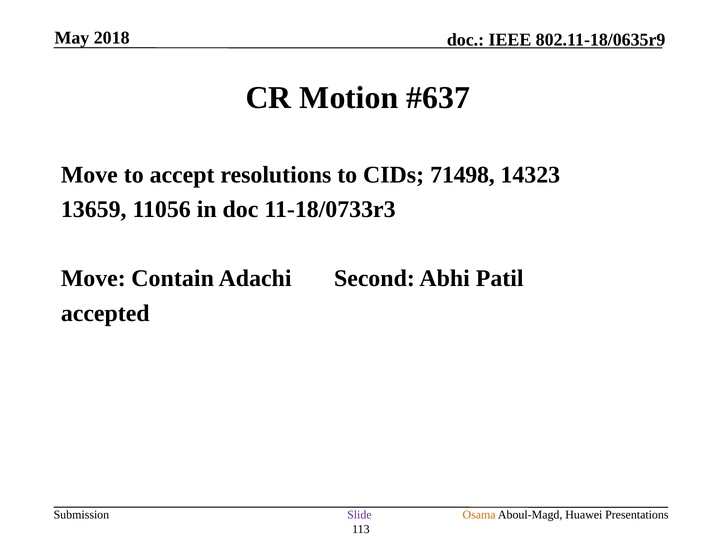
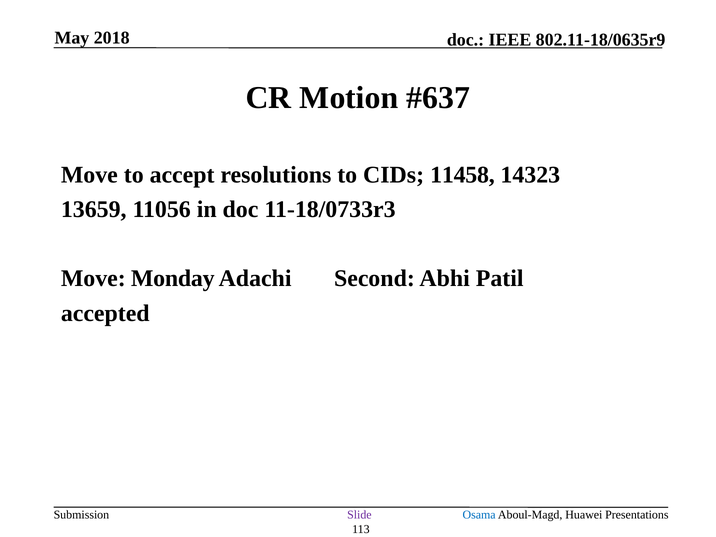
71498: 71498 -> 11458 (462, 175)
Contain: Contain -> Monday (173, 279)
Osama colour: orange -> blue (479, 515)
